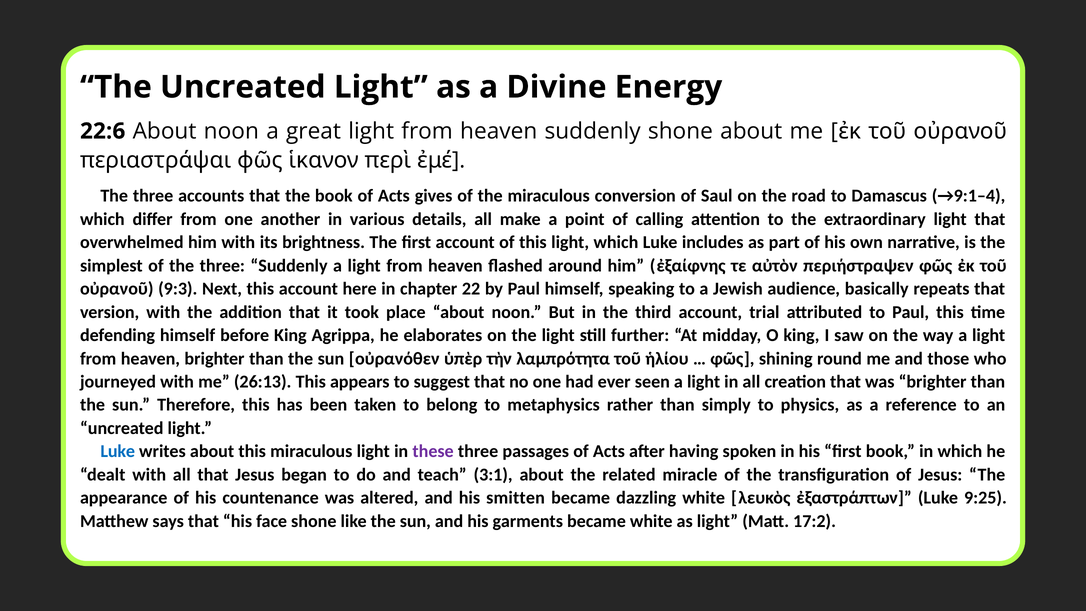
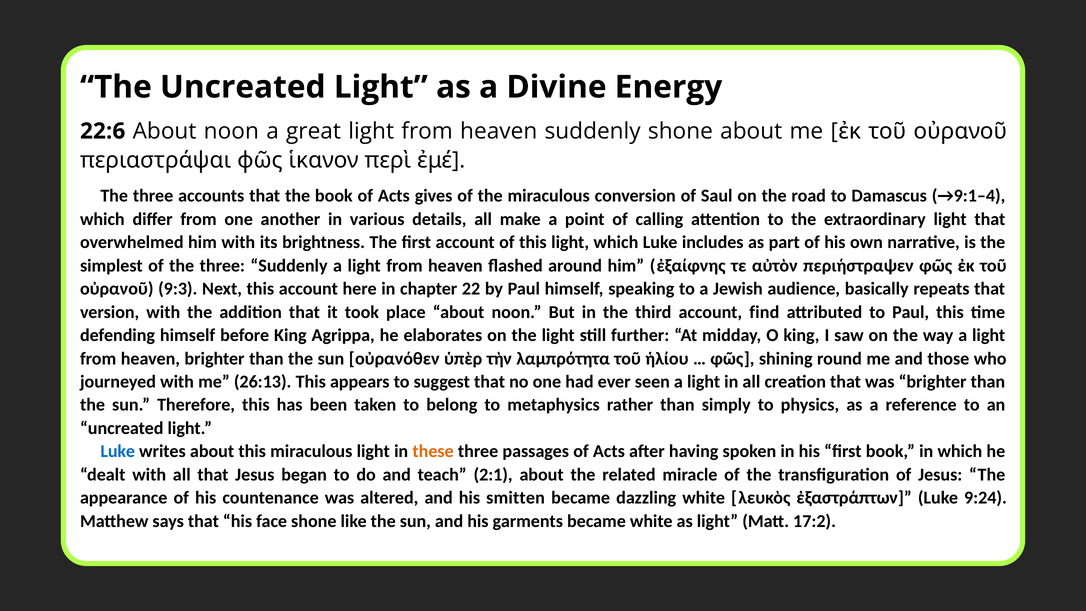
trial: trial -> find (764, 312)
these colour: purple -> orange (433, 451)
3:1: 3:1 -> 2:1 (493, 475)
9:25: 9:25 -> 9:24 (985, 498)
